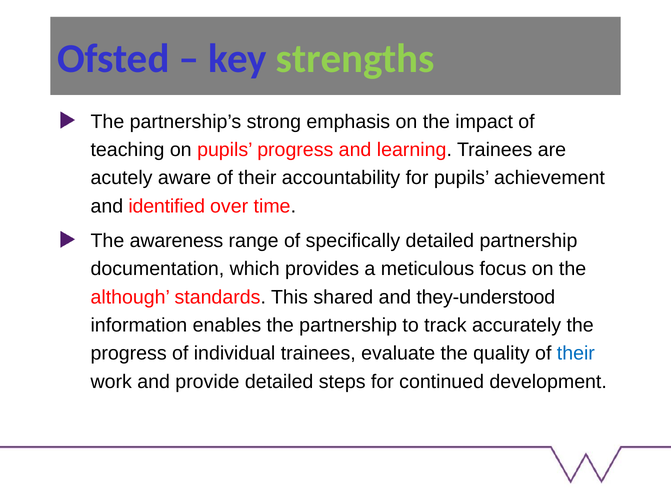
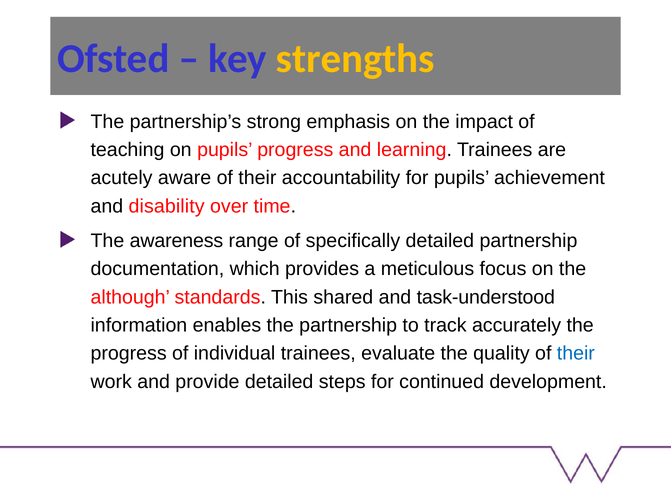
strengths colour: light green -> yellow (355, 59)
identified: identified -> disability (167, 206)
they-understood: they-understood -> task-understood (486, 297)
